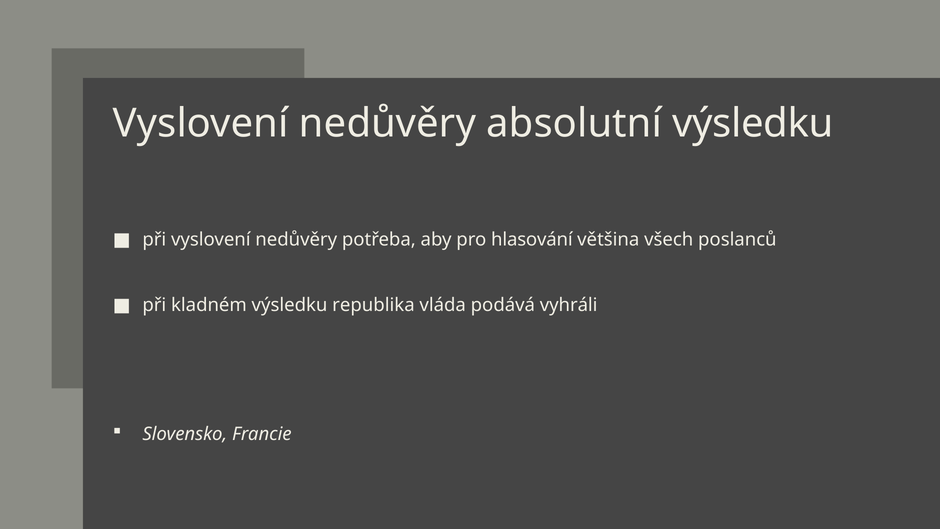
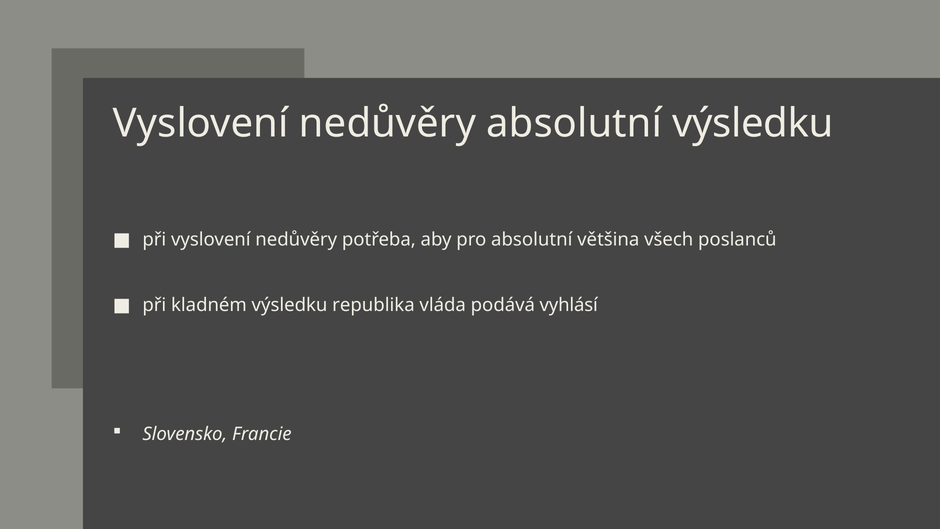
pro hlasování: hlasování -> absolutní (532, 239)
vyhráli: vyhráli -> vyhlásí (569, 305)
